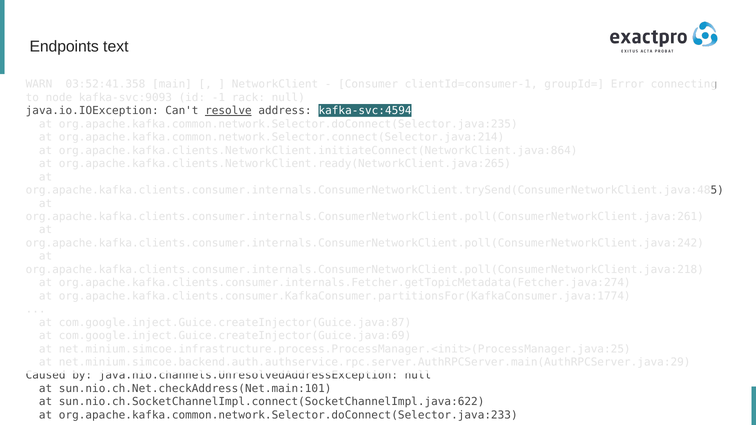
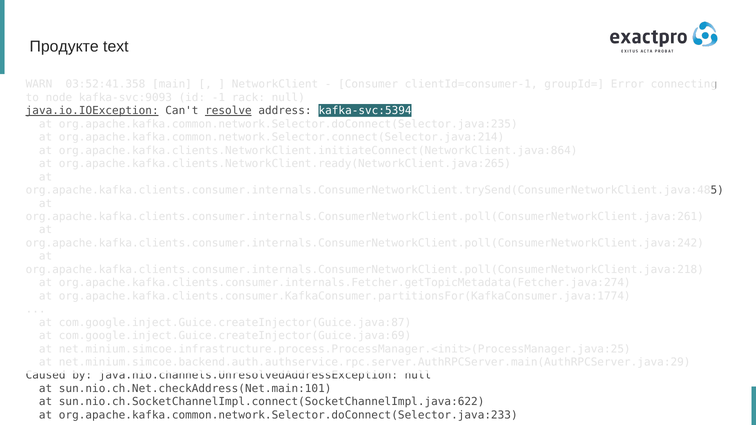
Endpoints: Endpoints -> Продукте (64, 47)
java.io.IOException underline: none -> present (92, 111)
kafka-svc:4594: kafka-svc:4594 -> kafka-svc:5394 (365, 111)
